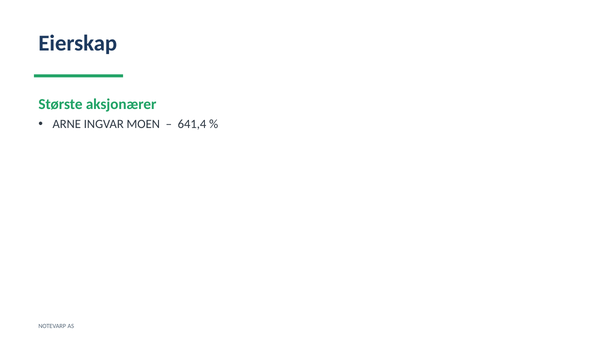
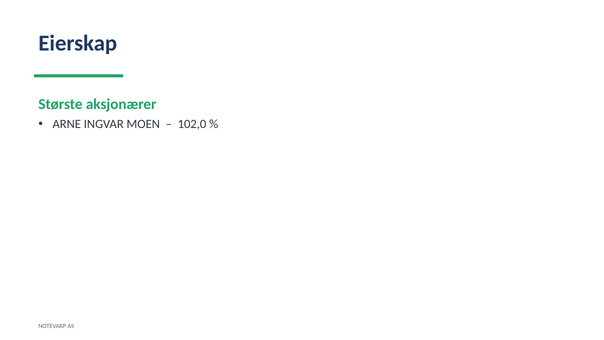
641,4: 641,4 -> 102,0 (192, 124)
